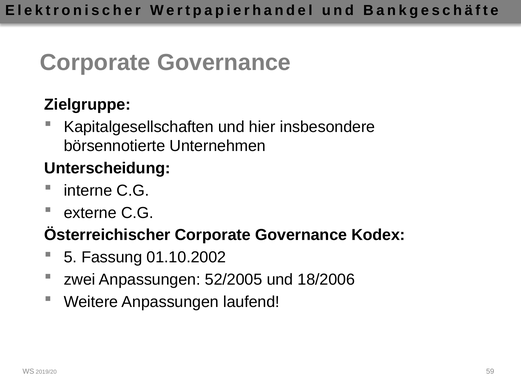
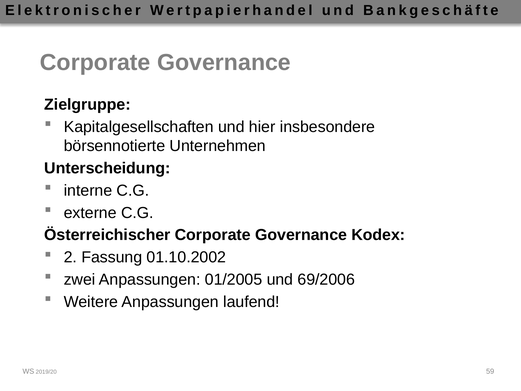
5: 5 -> 2 (70, 257)
52/2005: 52/2005 -> 01/2005 (234, 279)
18/2006: 18/2006 -> 69/2006 (326, 279)
